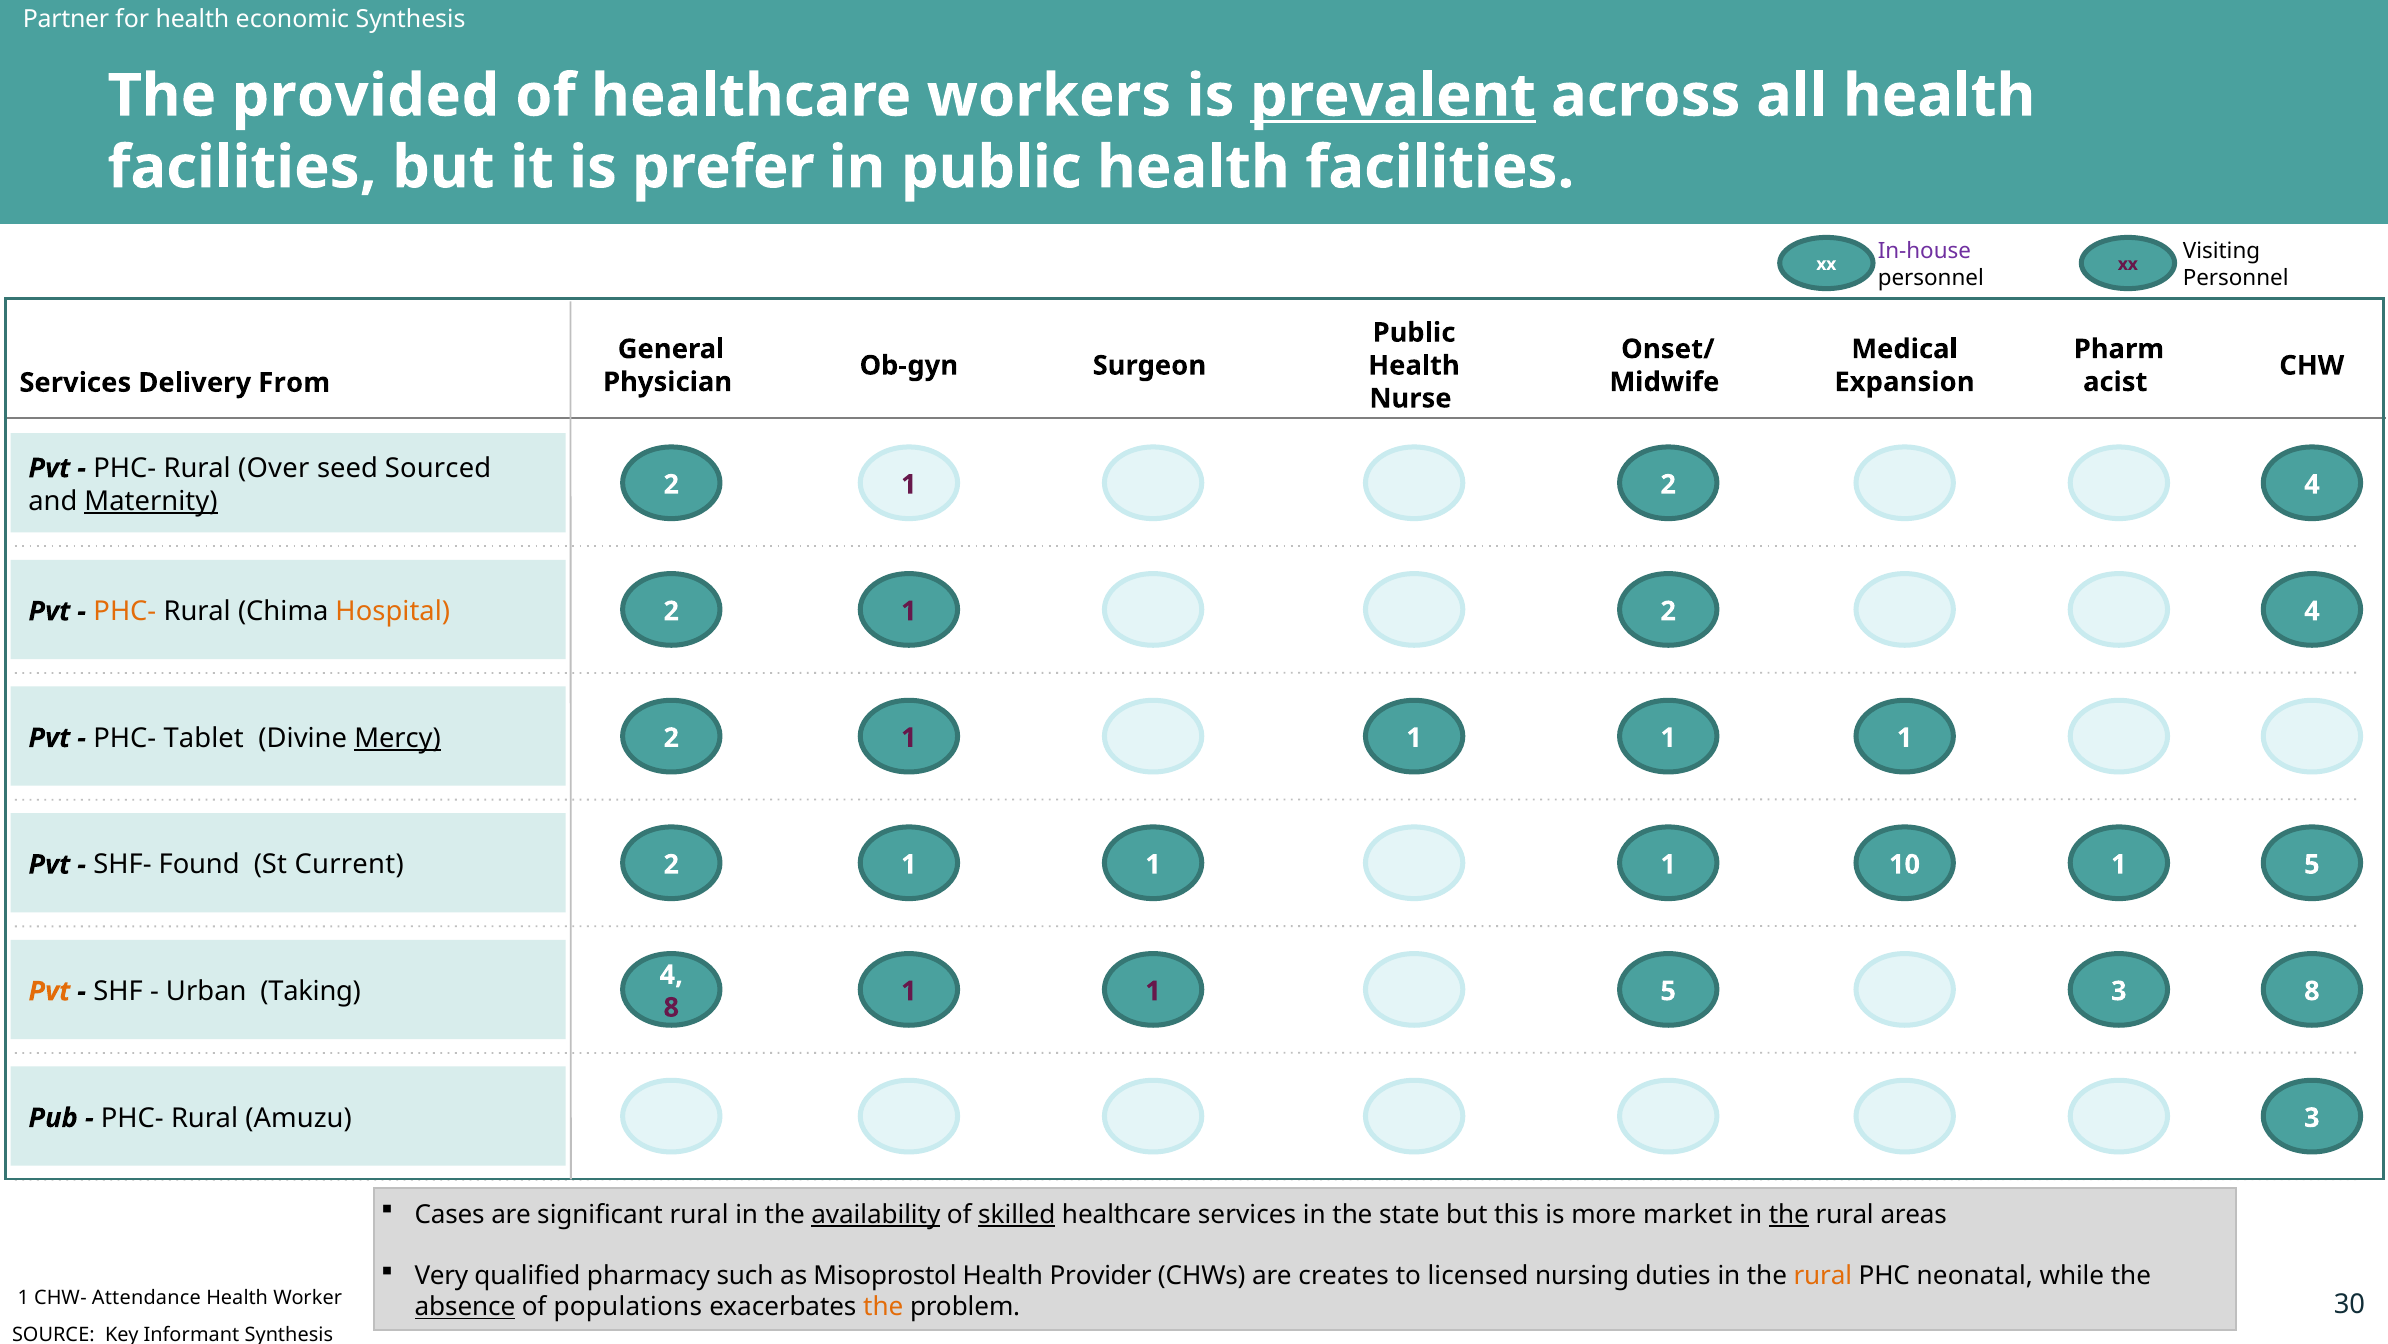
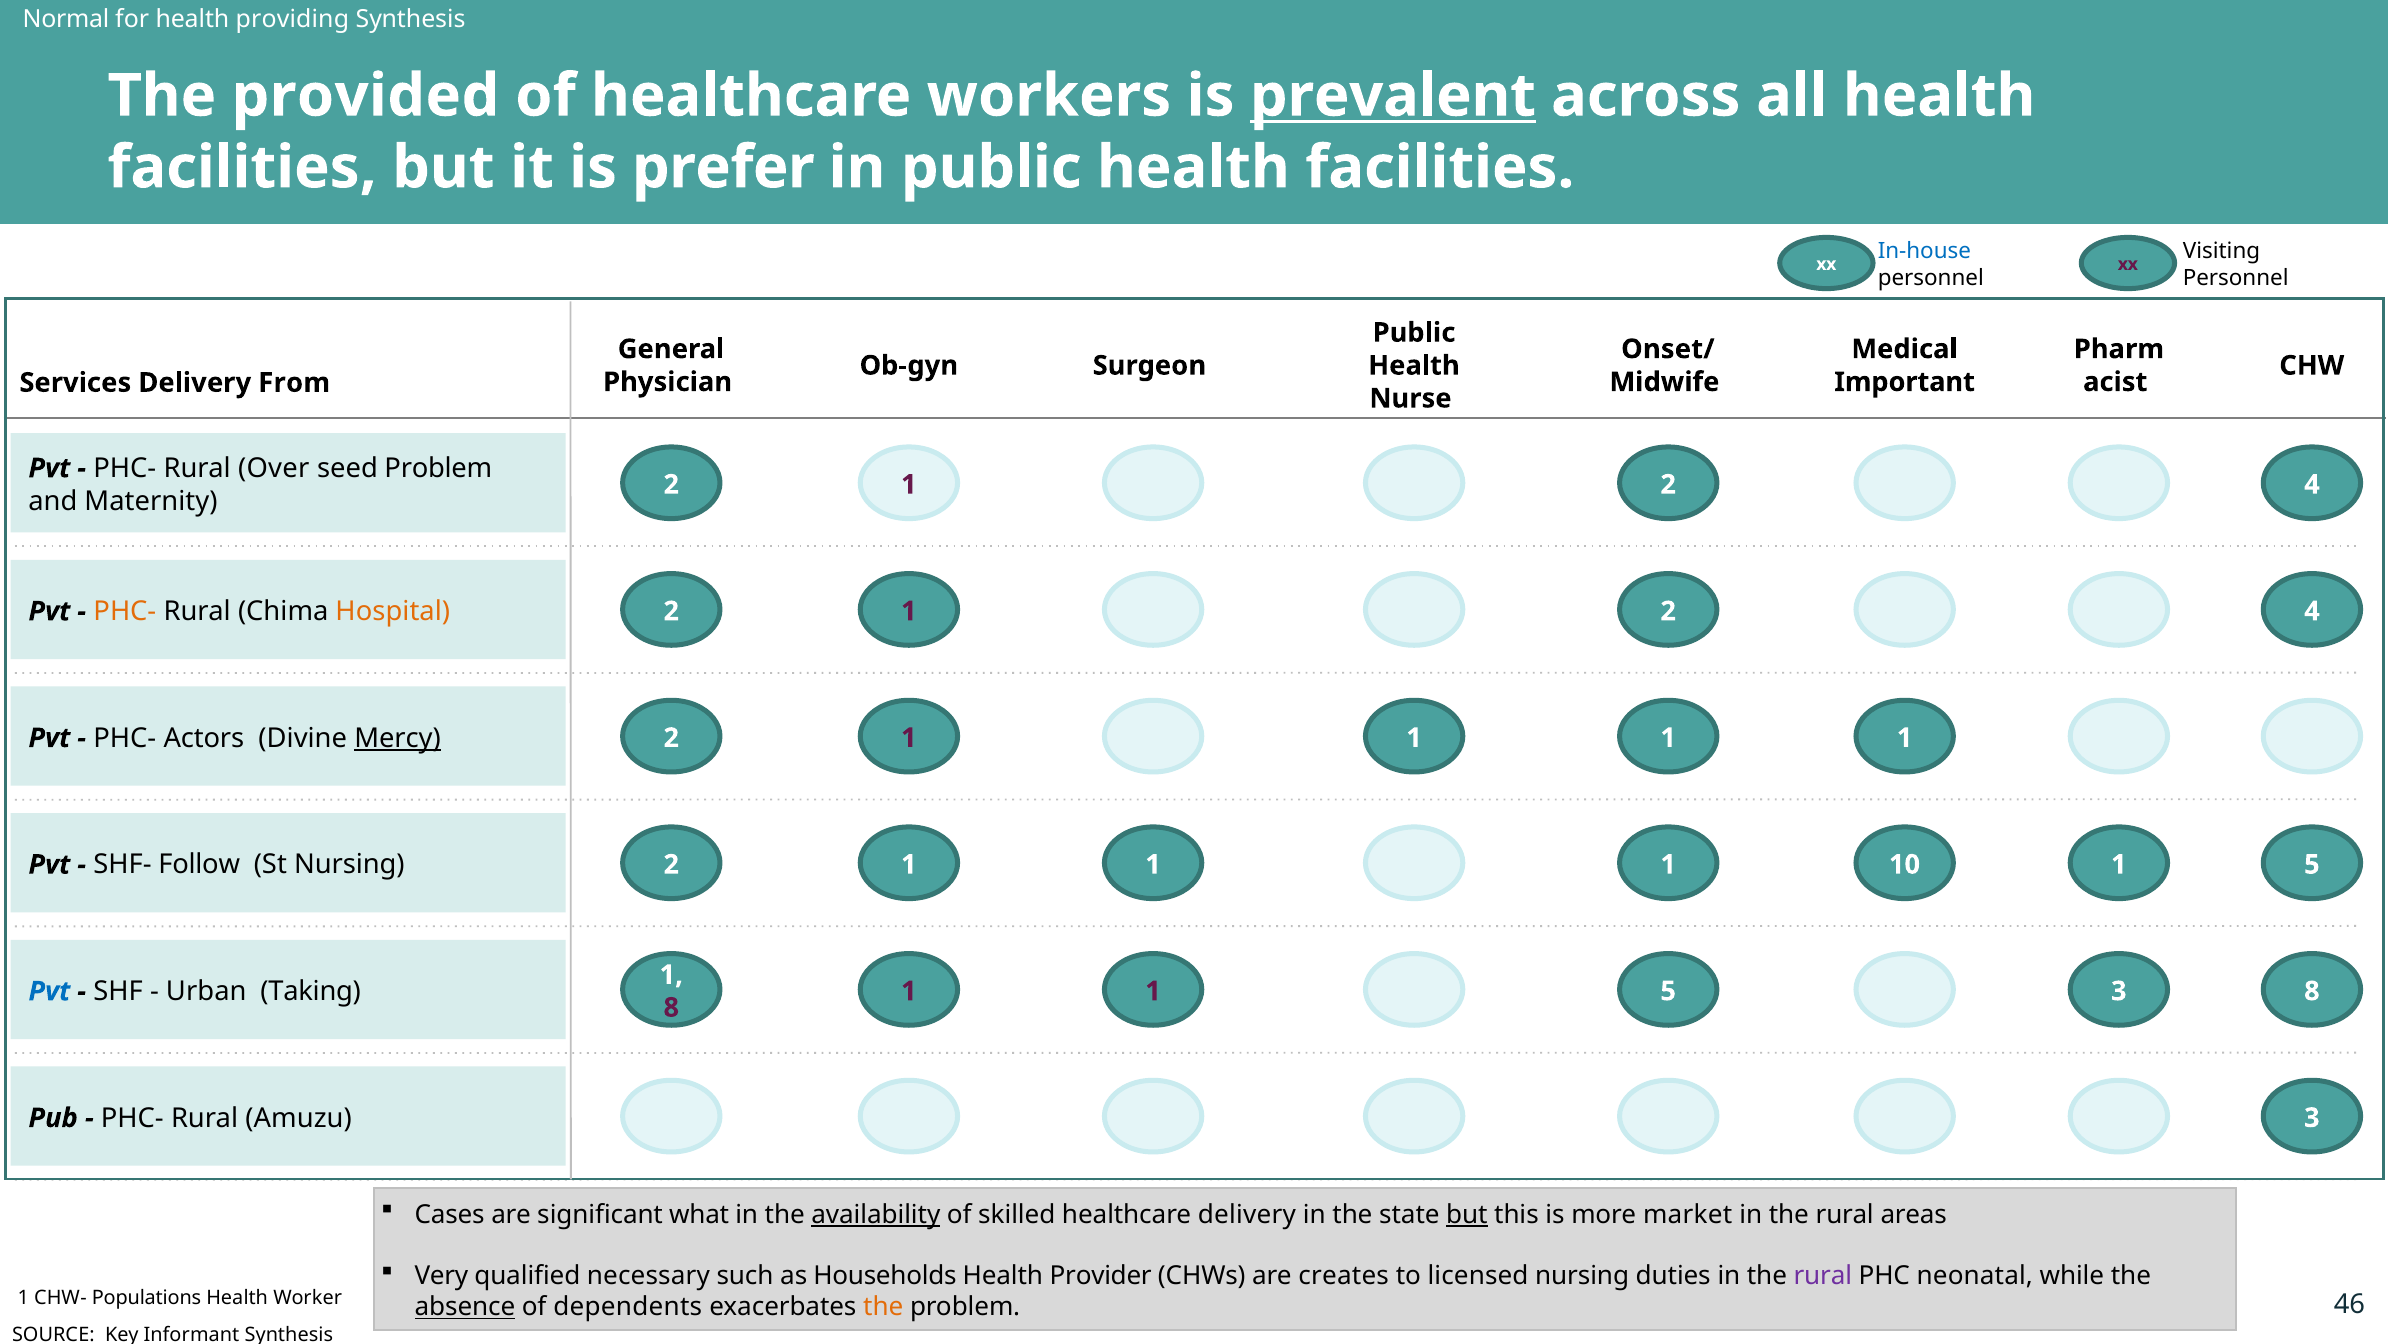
Partner: Partner -> Normal (66, 19)
economic: economic -> providing (292, 19)
In-house colour: purple -> blue (1924, 251)
Expansion: Expansion -> Important (1905, 382)
seed Sourced: Sourced -> Problem (438, 468)
Maternity underline: present -> none (151, 501)
Tablet: Tablet -> Actors (204, 738)
Found: Found -> Follow (199, 864)
St Current: Current -> Nursing (349, 864)
4: 4 -> 1 (671, 974)
Pvt colour: orange -> blue (49, 991)
significant rural: rural -> what (699, 1214)
skilled underline: present -> none (1017, 1214)
healthcare services: services -> delivery (1247, 1214)
but underline: none -> present (1467, 1214)
the underline: present -> none (1789, 1214)
pharmacy: pharmacy -> necessary (648, 1275)
Misoprostol: Misoprostol -> Households (885, 1275)
rural colour: orange -> purple (1823, 1275)
Attendance: Attendance -> Populations (147, 1297)
30: 30 -> 46 (2349, 1303)
populations: populations -> dependents (628, 1306)
